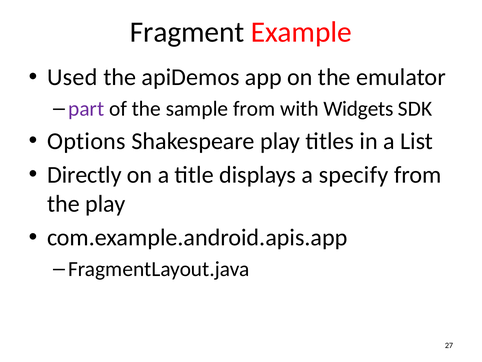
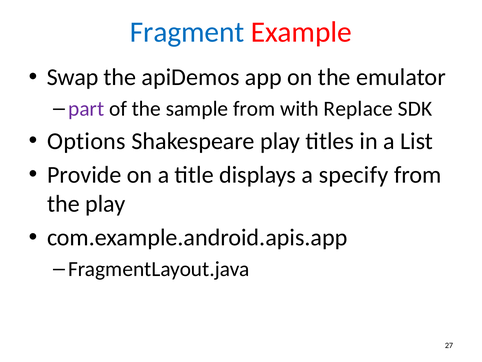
Fragment colour: black -> blue (187, 32)
Used: Used -> Swap (73, 77)
Widgets: Widgets -> Replace (358, 109)
Directly: Directly -> Provide (84, 175)
